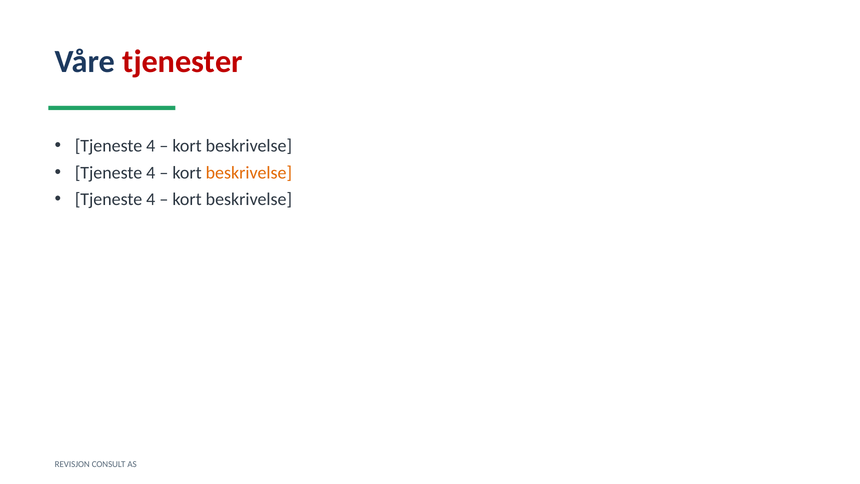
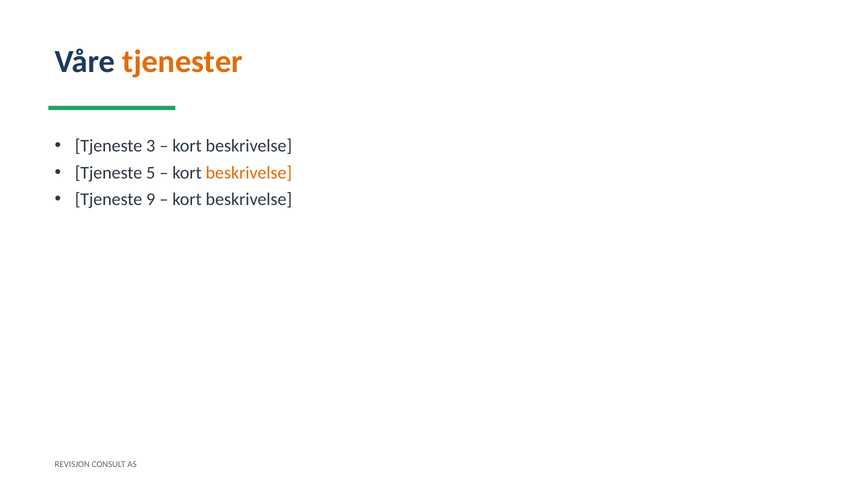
tjenester colour: red -> orange (183, 61)
4: 4 -> 3 (151, 146)
4: 4 -> 5 (151, 173)
4: 4 -> 9 (151, 199)
